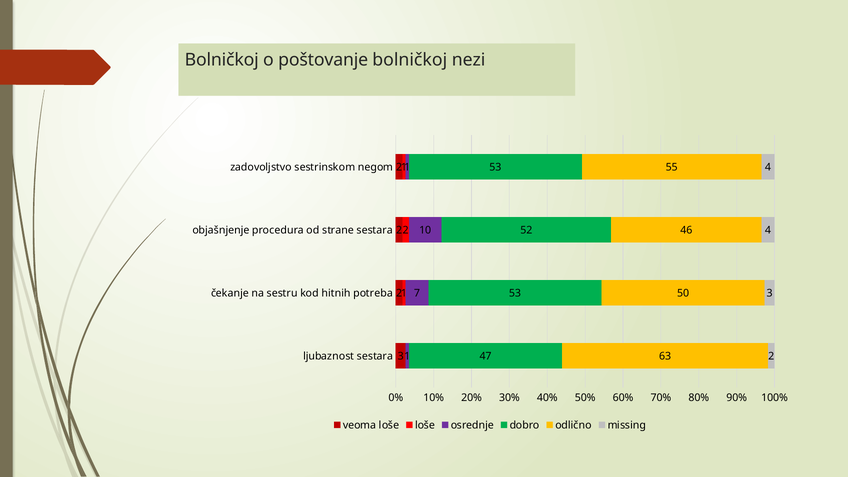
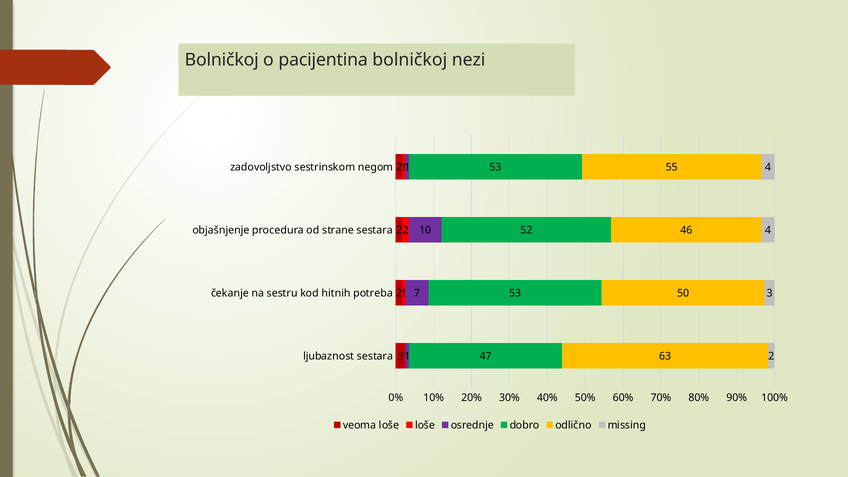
poštovanje: poštovanje -> pacijentina (323, 60)
